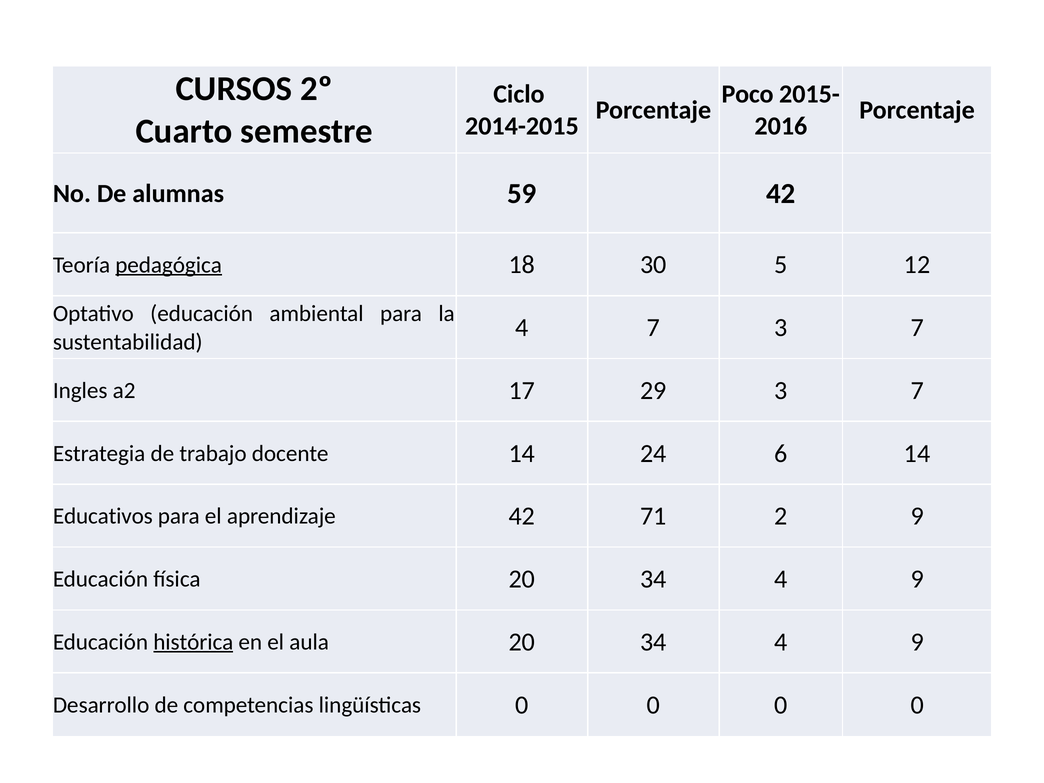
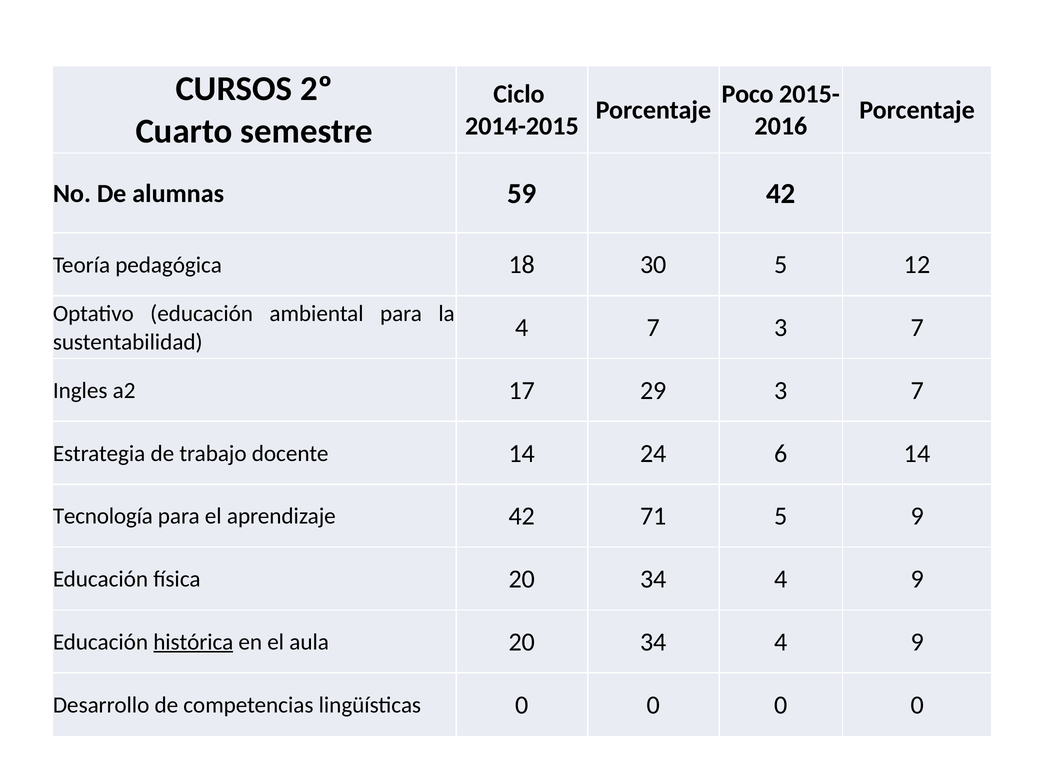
pedagógica underline: present -> none (169, 265)
Educativos: Educativos -> Tecnología (103, 516)
71 2: 2 -> 5 (781, 516)
